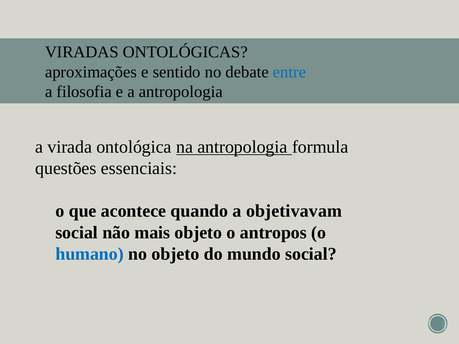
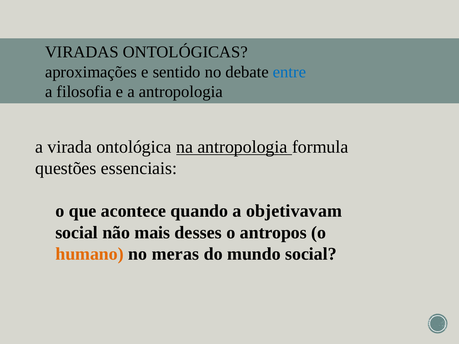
mais objeto: objeto -> desses (198, 233)
humano colour: blue -> orange (90, 254)
no objeto: objeto -> meras (175, 254)
